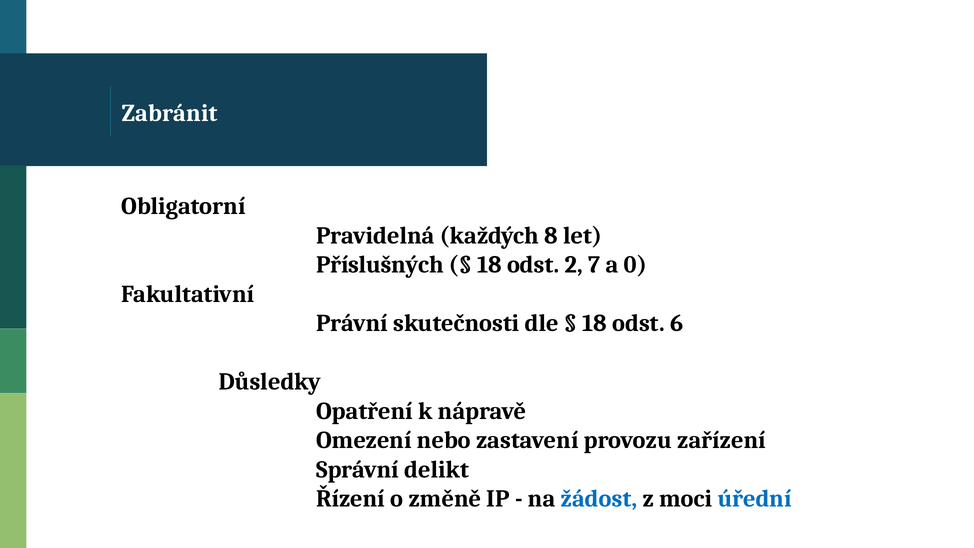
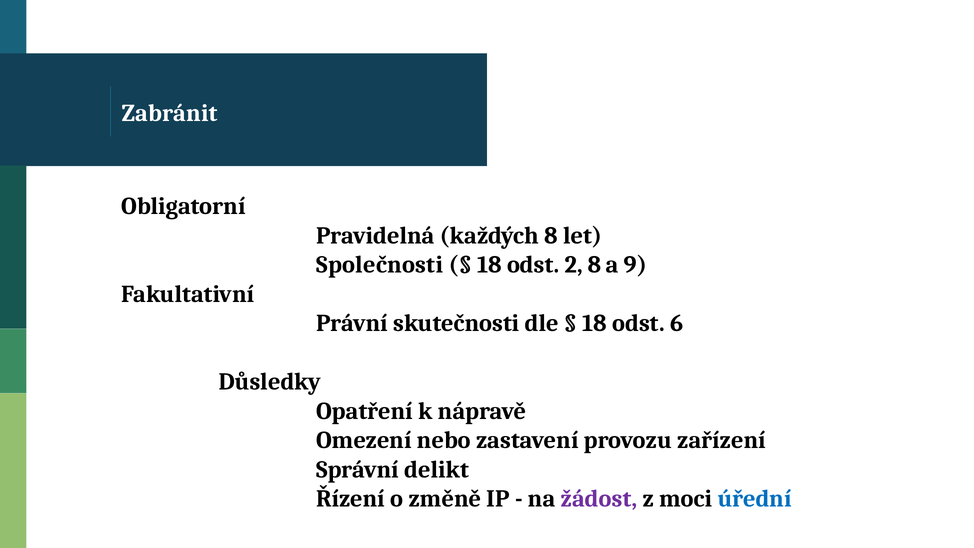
Příslušných: Příslušných -> Společnosti (380, 265)
2 7: 7 -> 8 (594, 265)
0: 0 -> 9 (636, 265)
žádost colour: blue -> purple (599, 499)
